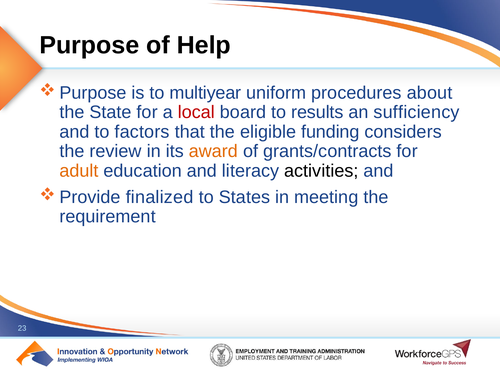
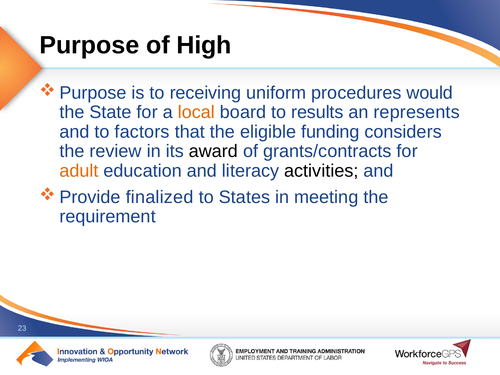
Help: Help -> High (204, 45)
multiyear: multiyear -> receiving (205, 93)
about: about -> would (430, 93)
local colour: red -> orange (196, 112)
sufficiency: sufficiency -> represents (417, 112)
award colour: orange -> black (213, 151)
